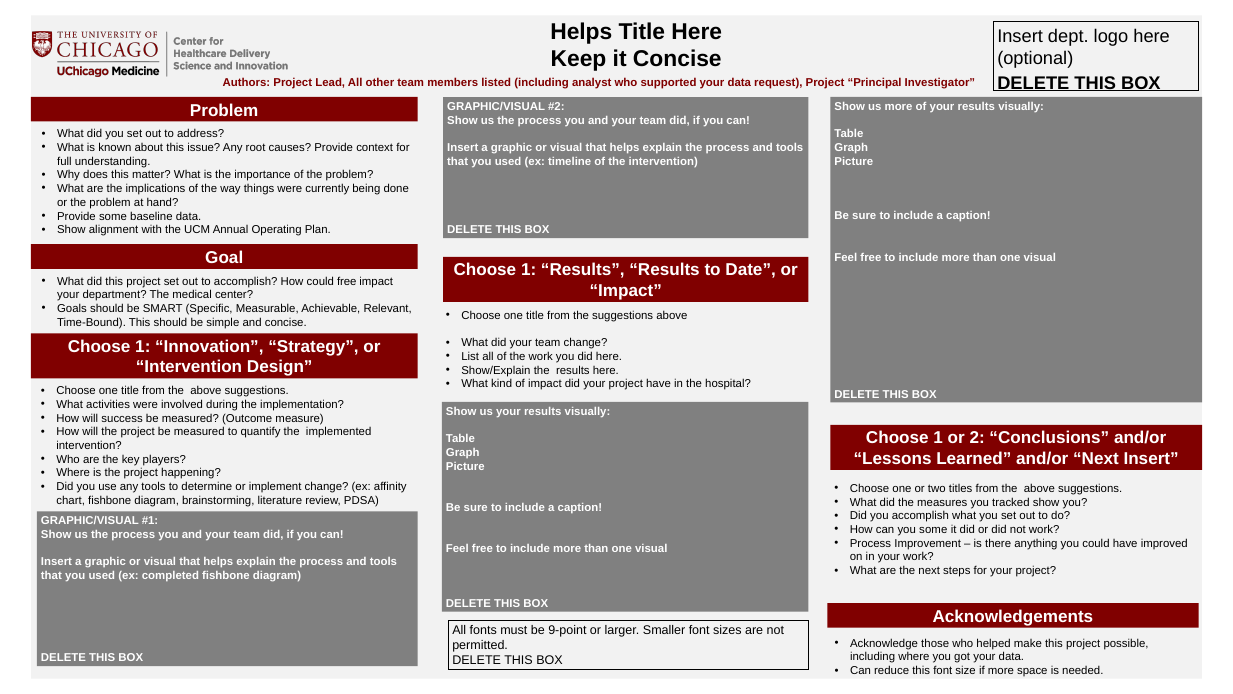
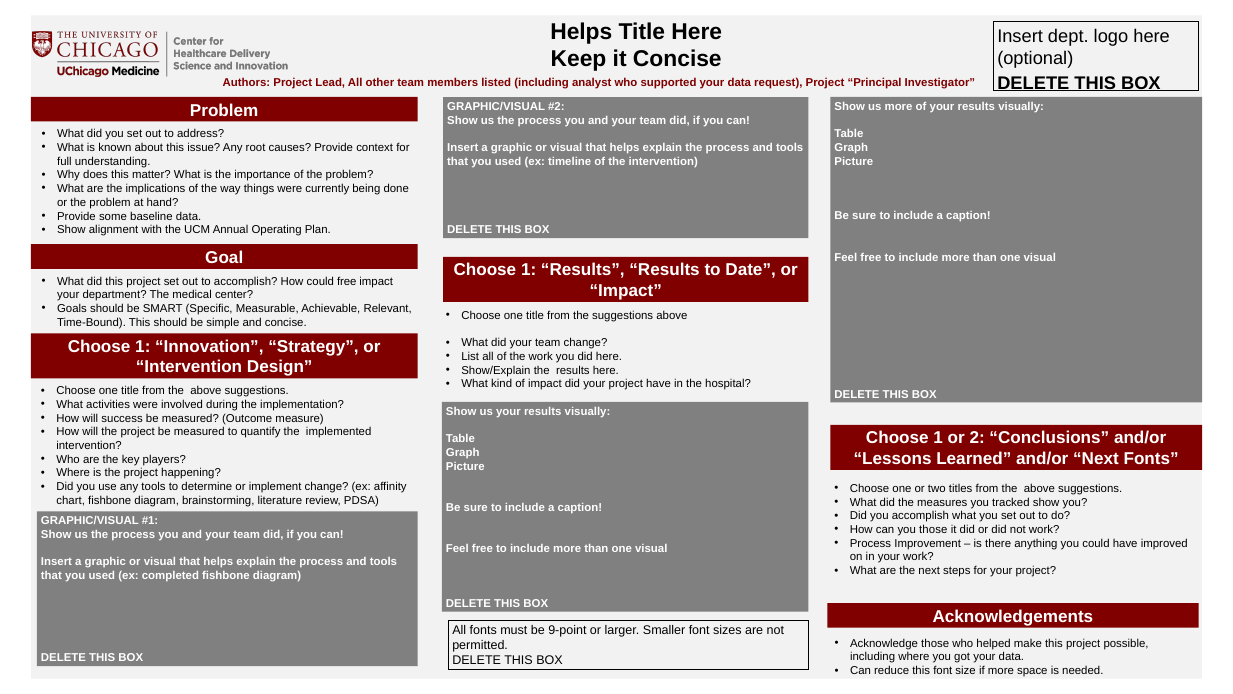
Next Insert: Insert -> Fonts (1151, 459)
you some: some -> those (933, 530)
